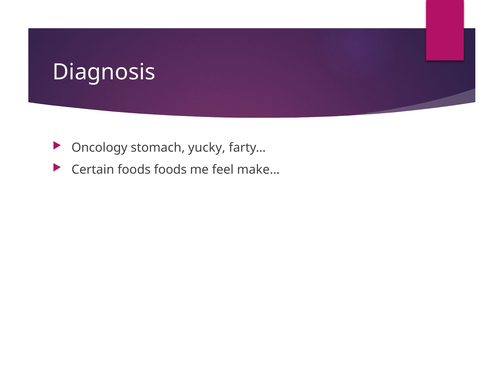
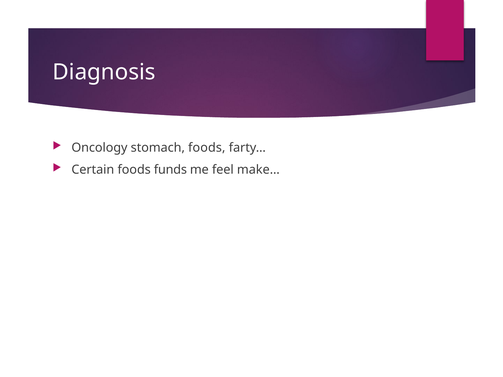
stomach yucky: yucky -> foods (207, 148)
foods foods: foods -> funds (170, 170)
